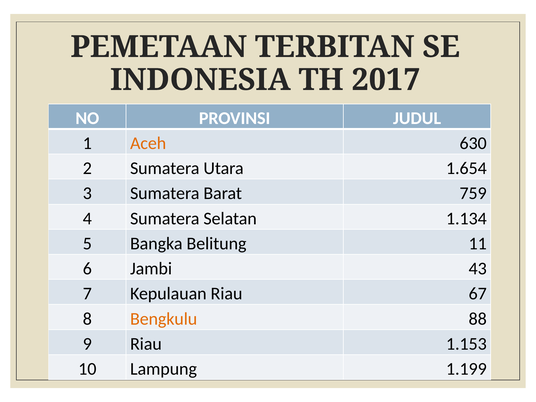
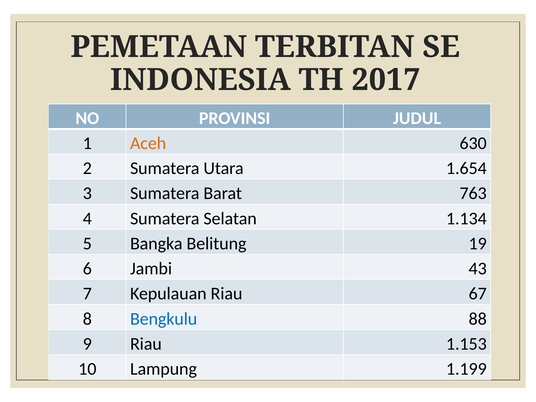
759: 759 -> 763 (473, 193)
11: 11 -> 19 (478, 244)
Bengkulu colour: orange -> blue (164, 319)
